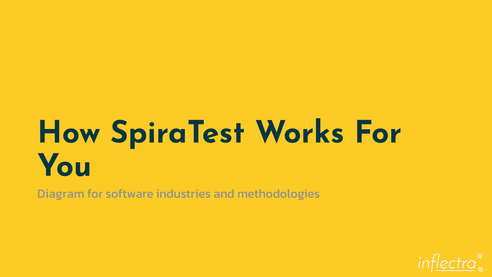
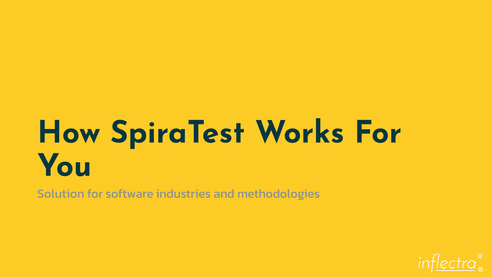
Diagram: Diagram -> Solution (61, 194)
